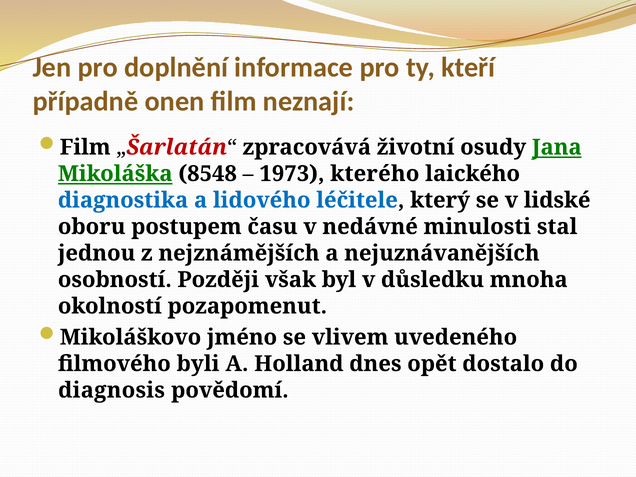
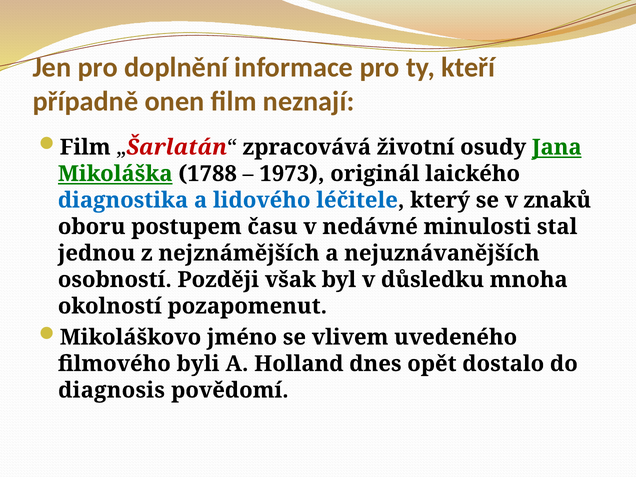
8548: 8548 -> 1788 (208, 174)
kterého: kterého -> originál (375, 174)
lidské: lidské -> znaků (557, 200)
